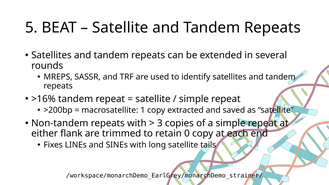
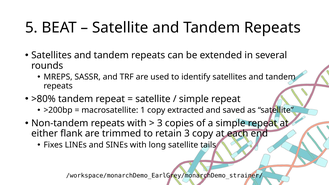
>16%: >16% -> >80% (43, 99)
retain 0: 0 -> 3 (187, 134)
